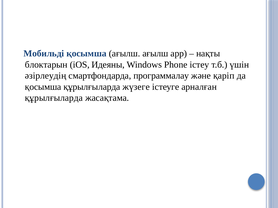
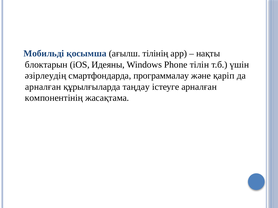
ағылш ағылш: ағылш -> тілінің (155, 54)
істеу: істеу -> тілін (199, 65)
қосымша: қосымша -> арналған (43, 87)
жүзеге: жүзеге -> таңдау (136, 87)
құрылғыларда: құрылғыларда -> компонентінің (54, 98)
